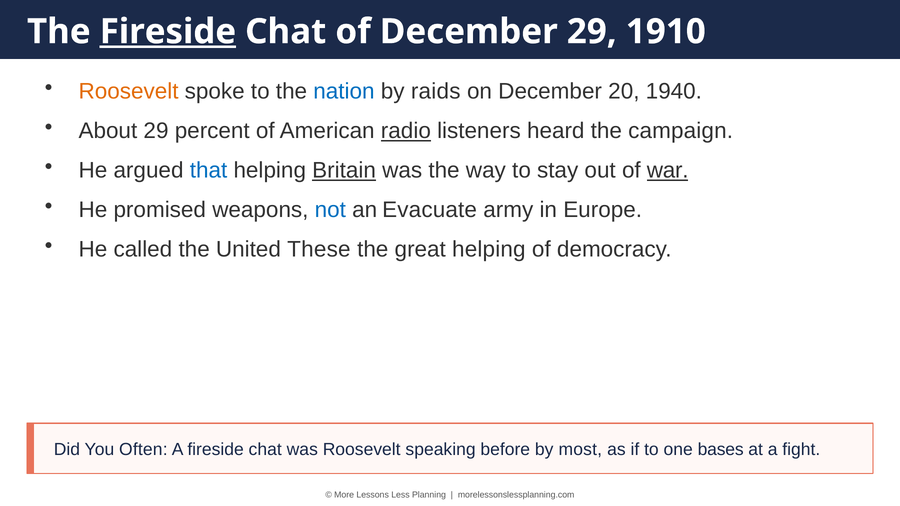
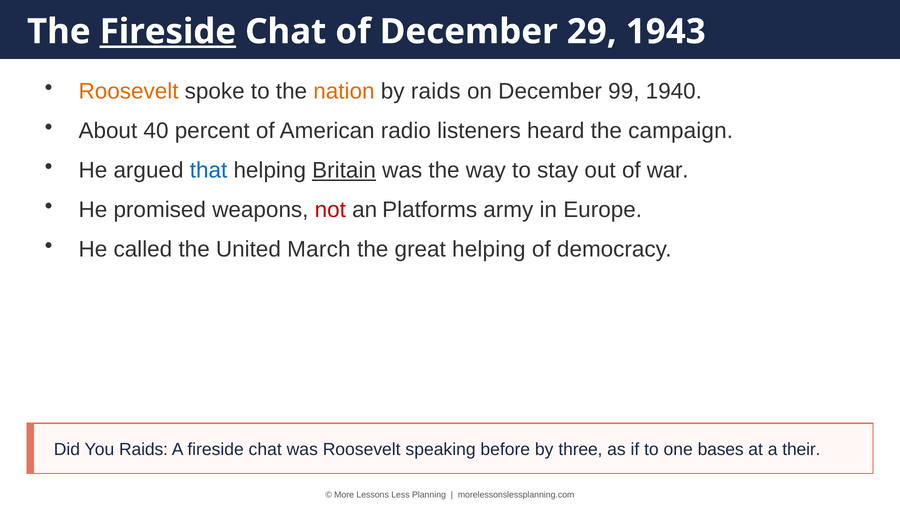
1910: 1910 -> 1943 (666, 32)
nation colour: blue -> orange (344, 92)
20: 20 -> 99 (624, 92)
About 29: 29 -> 40 (156, 131)
radio underline: present -> none (406, 131)
war underline: present -> none (668, 171)
not colour: blue -> red (330, 210)
Evacuate: Evacuate -> Platforms (430, 210)
These: These -> March (319, 250)
You Often: Often -> Raids (144, 450)
most: most -> three (580, 450)
fight: fight -> their (801, 450)
